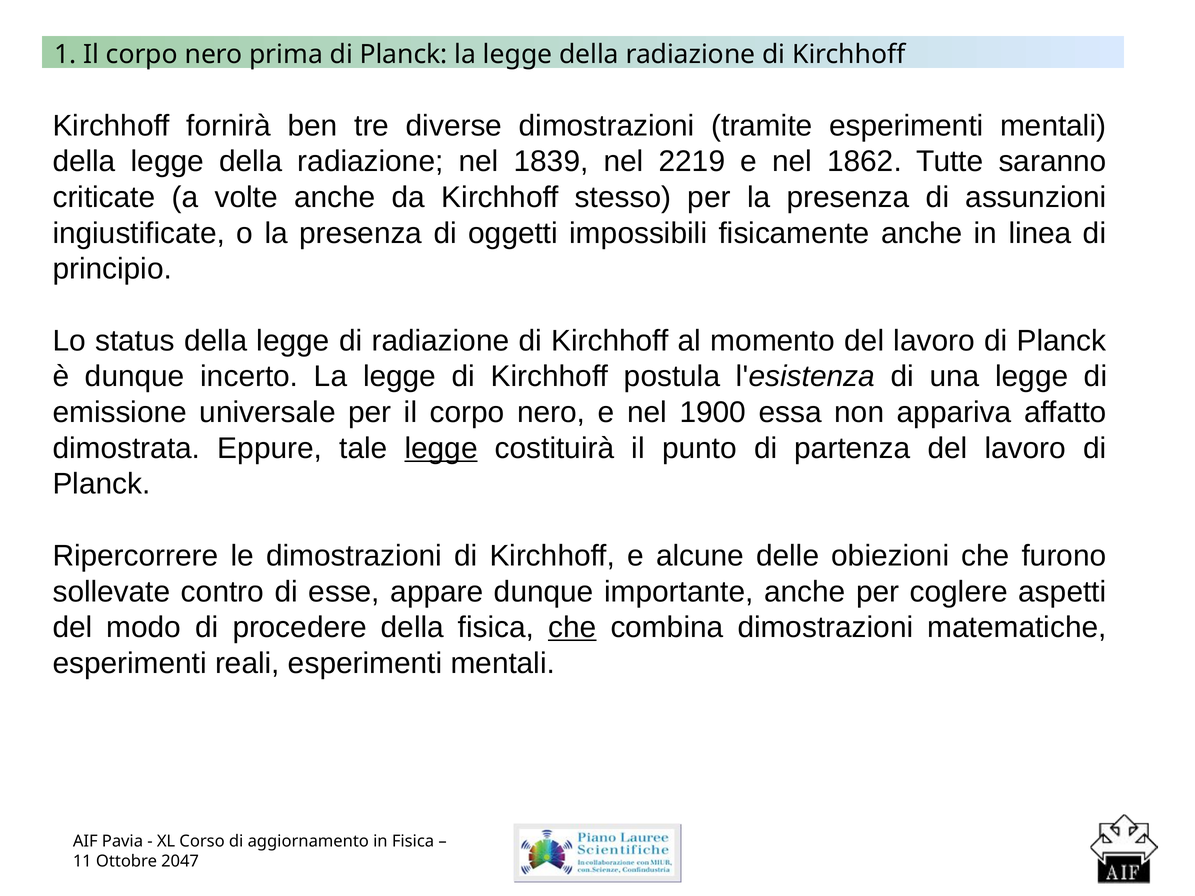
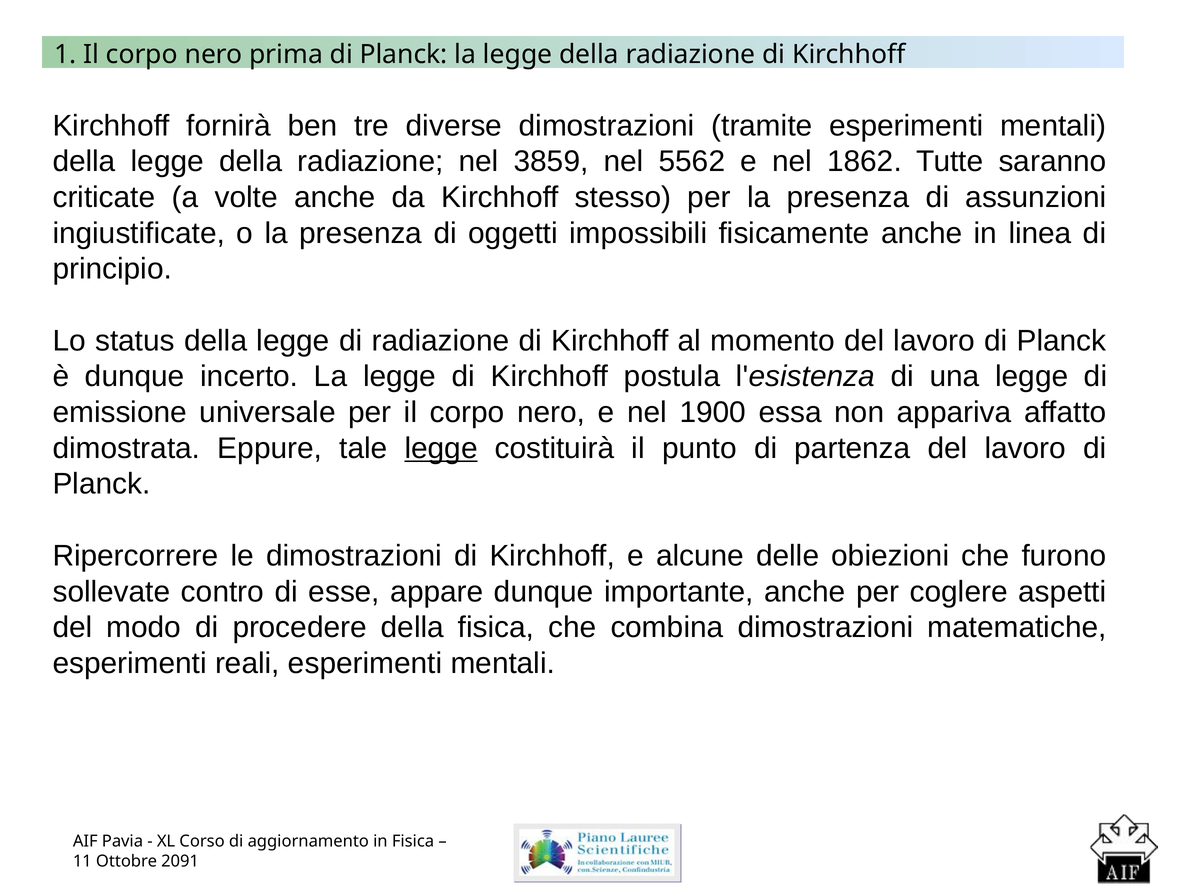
1839: 1839 -> 3859 (551, 162)
2219: 2219 -> 5562 (692, 162)
che underline: present -> none (572, 628)
2047: 2047 -> 2091 (180, 862)
